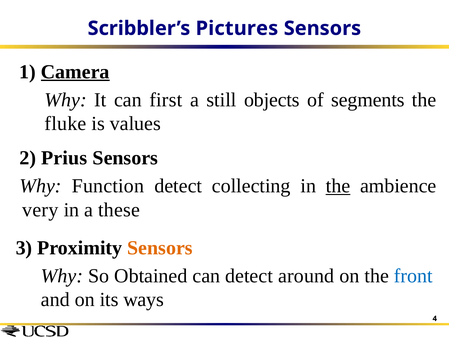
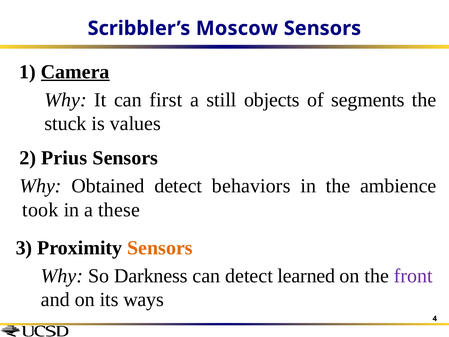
Pictures: Pictures -> Moscow (237, 28)
fluke: fluke -> stuck (66, 124)
Function: Function -> Obtained (108, 186)
collecting: collecting -> behaviors (251, 186)
the underline: present -> none (338, 186)
very: very -> took (40, 210)
Obtained: Obtained -> Darkness (151, 276)
around: around -> learned (306, 276)
front colour: blue -> purple (413, 276)
